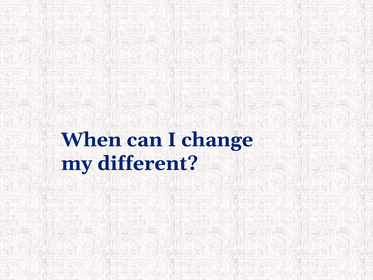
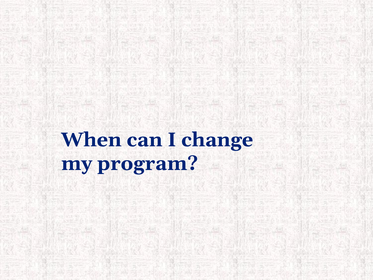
different: different -> program (148, 163)
